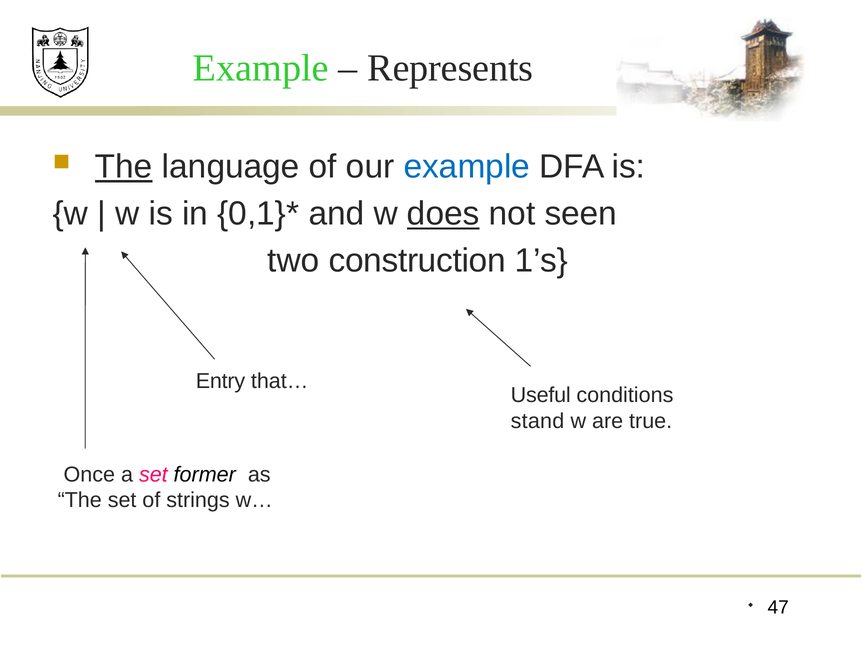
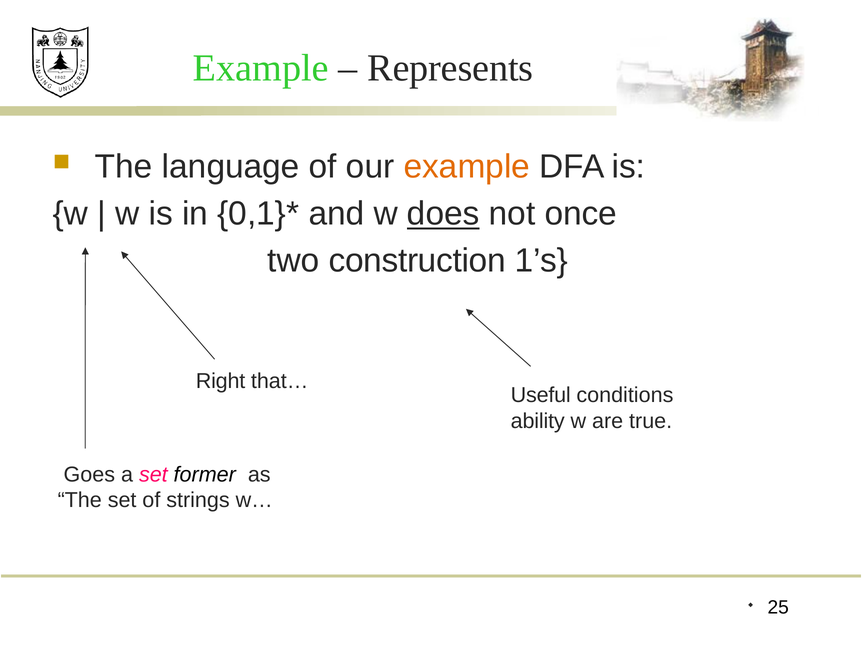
The underline: present -> none (124, 167)
example colour: blue -> orange (467, 167)
seen: seen -> once (581, 214)
Entry: Entry -> Right (221, 381)
stand: stand -> ability (538, 421)
Once: Once -> Goes (89, 474)
47: 47 -> 25 (778, 607)
